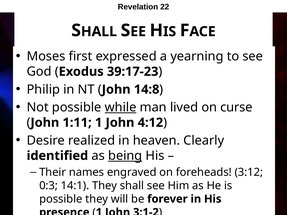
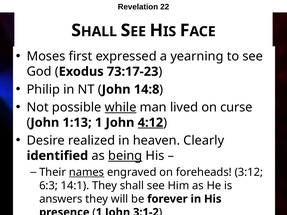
39:17-23: 39:17-23 -> 73:17-23 (133, 72)
1:11: 1:11 -> 1:13 (77, 123)
4:12 underline: none -> present (150, 123)
names underline: none -> present (87, 172)
0:3: 0:3 -> 6:3 (49, 186)
possible: possible -> answers (61, 199)
